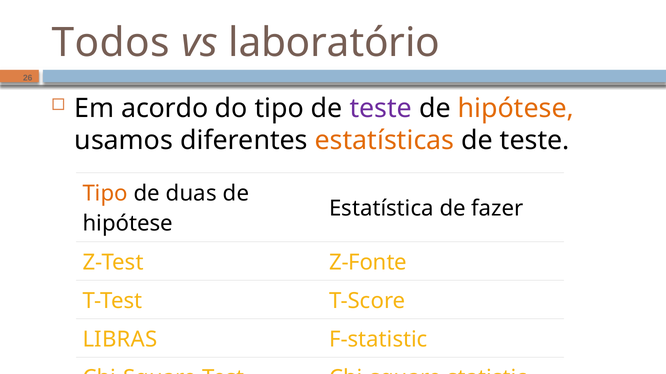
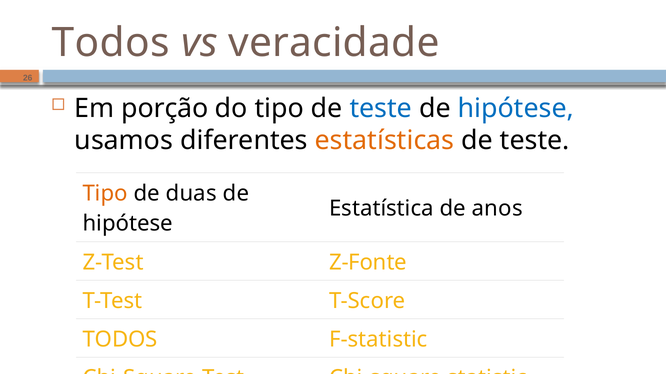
laboratório: laboratório -> veracidade (334, 43)
acordo: acordo -> porção (165, 109)
teste colour: purple -> blue (381, 109)
hipótese colour: orange -> blue (516, 109)
fazer: fazer -> anos (497, 209)
LIBRAS: LIBRAS -> TODOS (120, 340)
